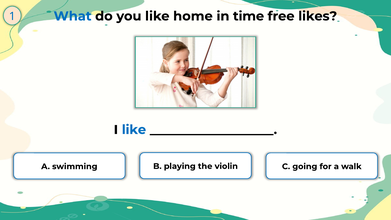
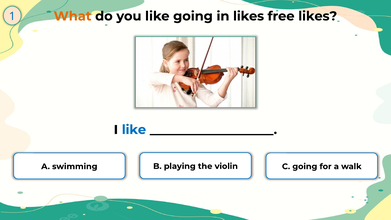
What colour: blue -> orange (73, 16)
like home: home -> going (193, 16)
in time: time -> likes (249, 16)
